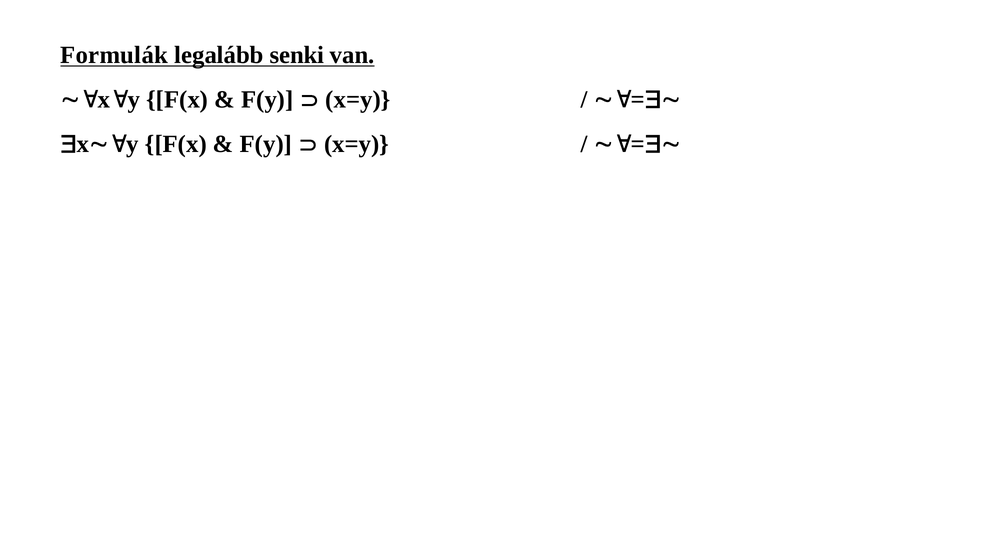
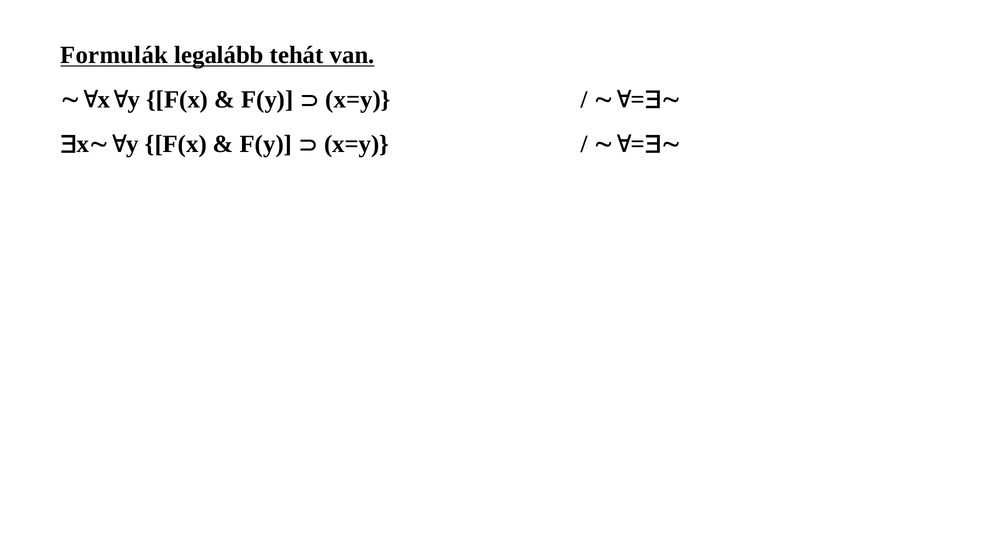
senki: senki -> tehát (297, 55)
